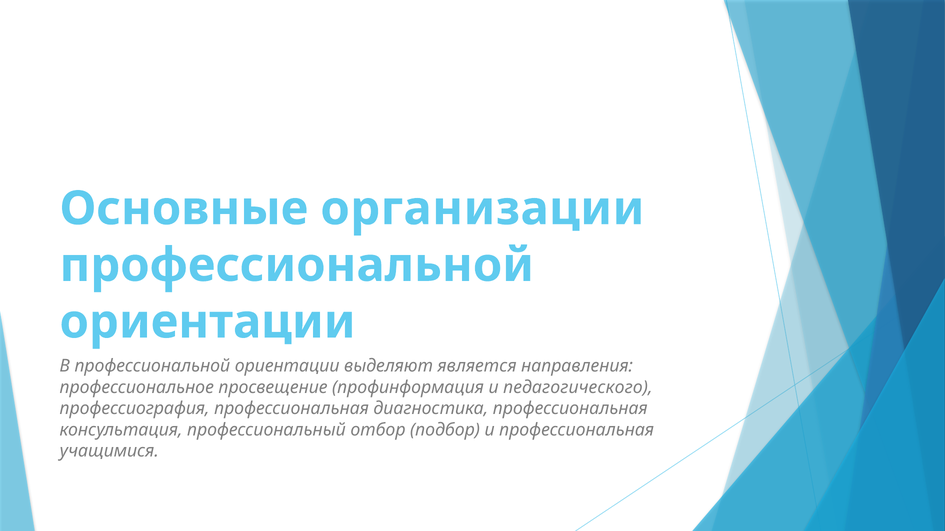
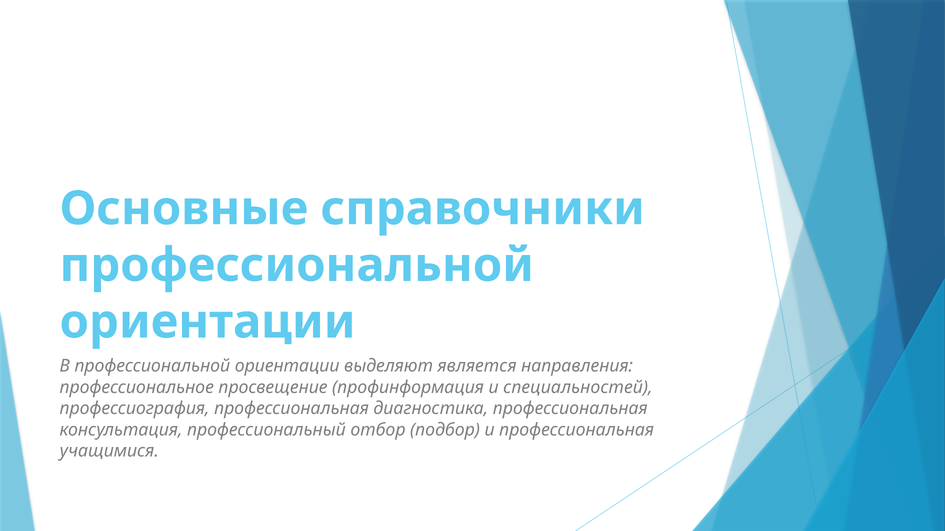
организации: организации -> справочники (483, 209)
педагогического: педагогического -> специальностей (578, 388)
